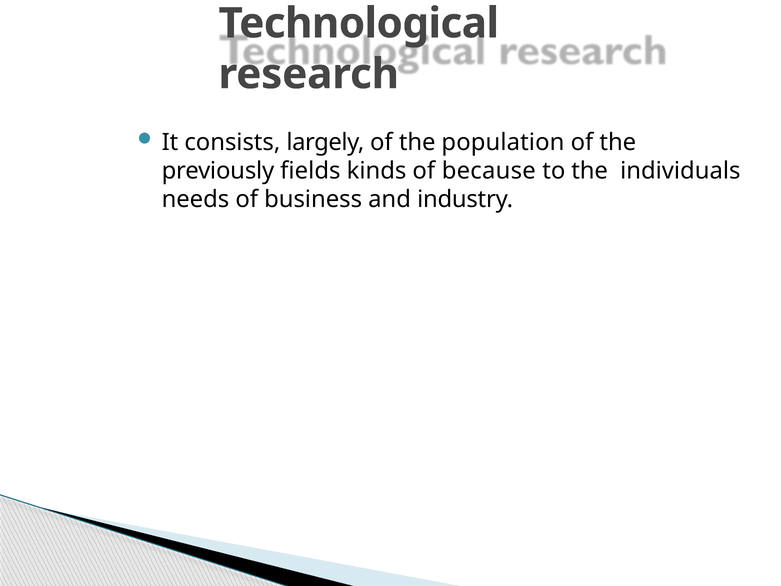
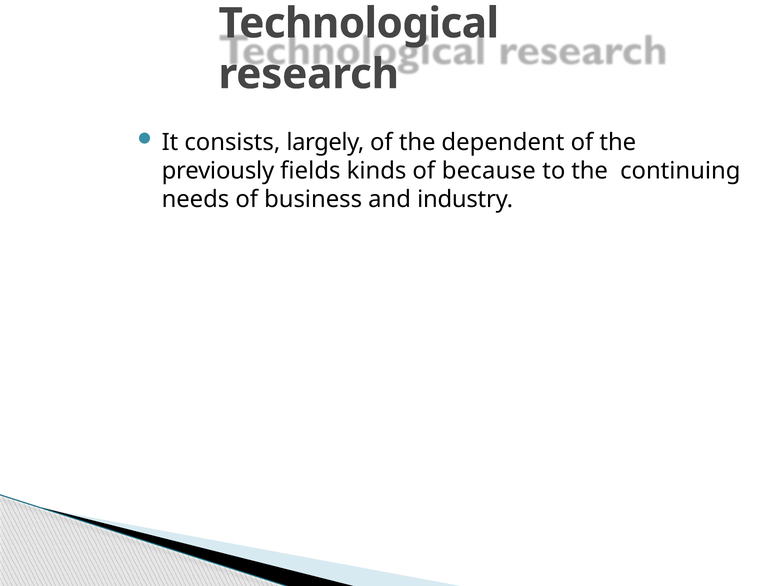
population: population -> dependent (503, 142)
individuals: individuals -> continuing (680, 171)
